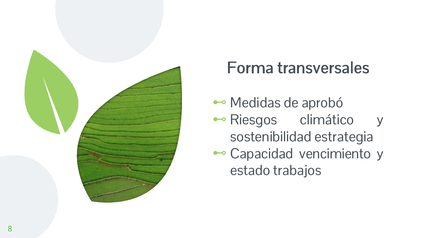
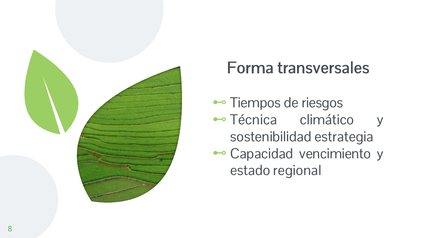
Medidas: Medidas -> Tiempos (256, 103)
aprobó: aprobó -> riesgos (322, 103)
Riesgos: Riesgos -> Técnica (254, 120)
trabajos: trabajos -> regional (297, 171)
